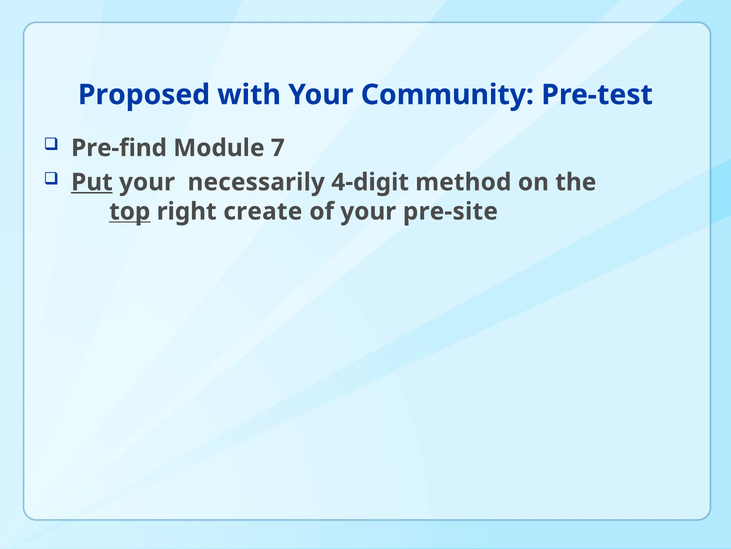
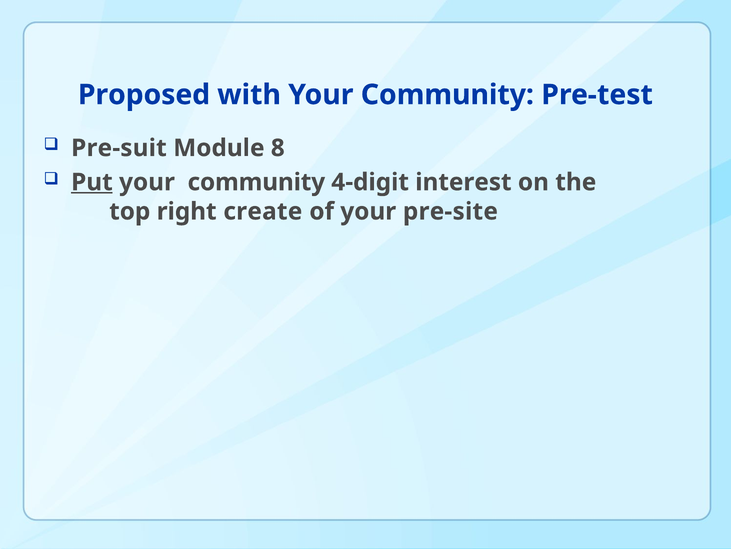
Pre-find: Pre-find -> Pre-suit (119, 148)
7: 7 -> 8 (278, 148)
necessarily: necessarily -> community (256, 182)
method: method -> interest (463, 182)
top underline: present -> none (130, 211)
